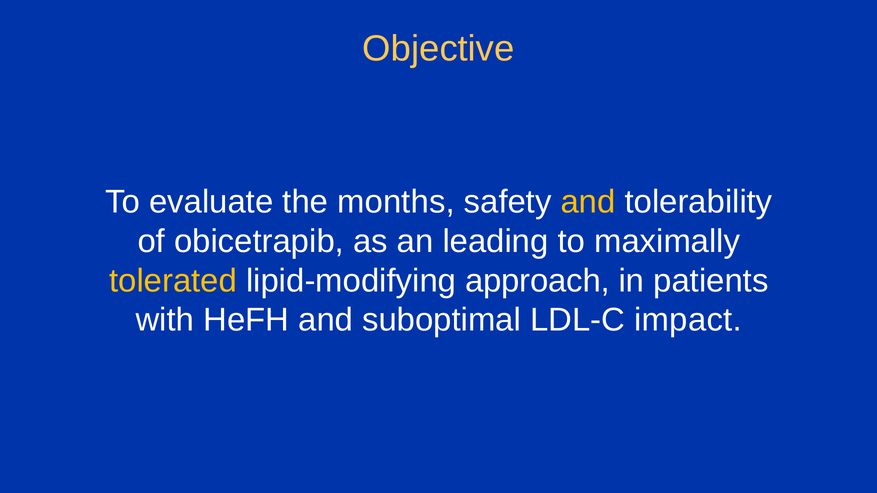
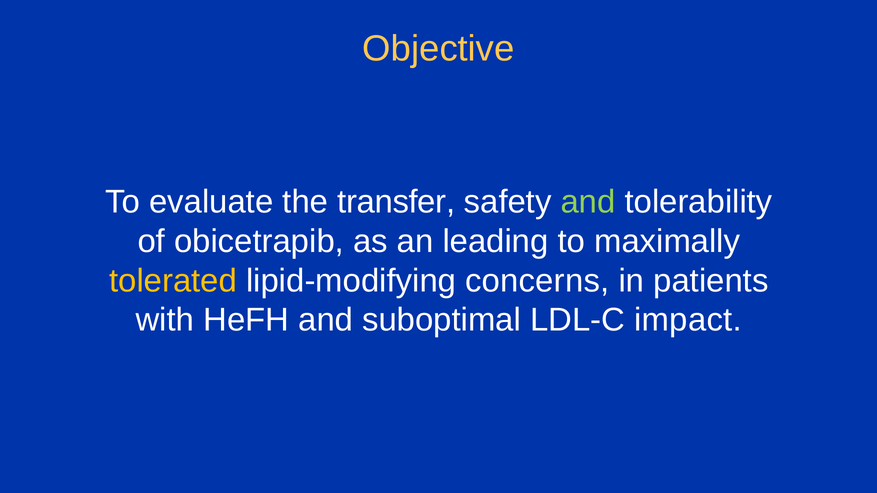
months: months -> transfer (396, 202)
and colour: yellow -> light green (588, 202)
approach: approach -> concerns (537, 281)
